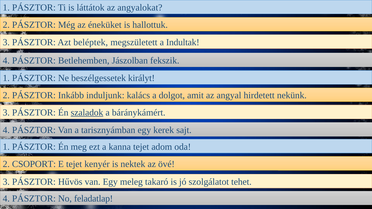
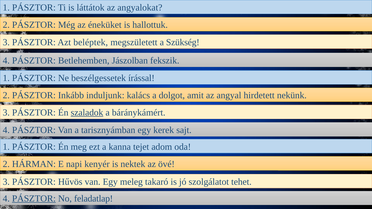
Indultak: Indultak -> Szükség (183, 42)
királyt: királyt -> írással (141, 78)
CSOPORT: CSOPORT -> HÁRMAN (34, 164)
E tejet: tejet -> napi (74, 164)
PÁSZTOR underline: none -> present (34, 199)
